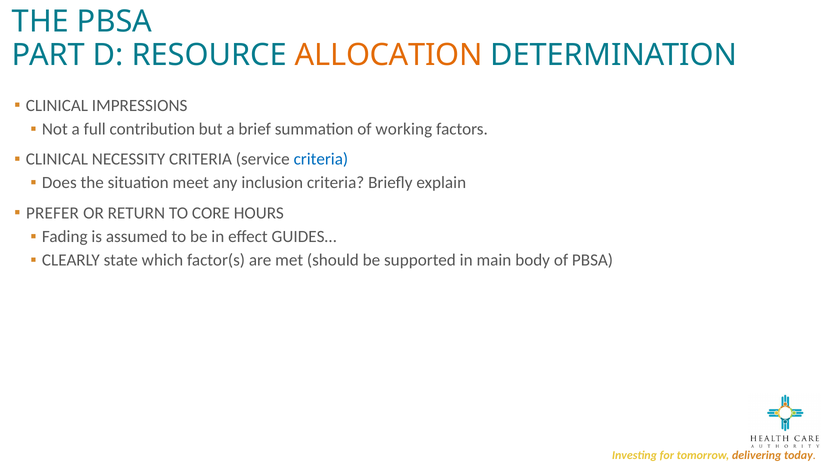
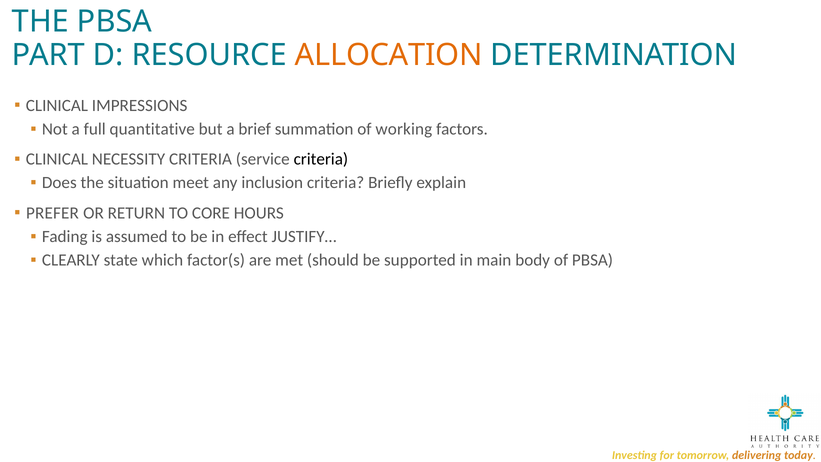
contribution: contribution -> quantitative (152, 129)
criteria colour: blue -> black (321, 159)
GUIDES…: GUIDES… -> JUSTIFY… (304, 236)
